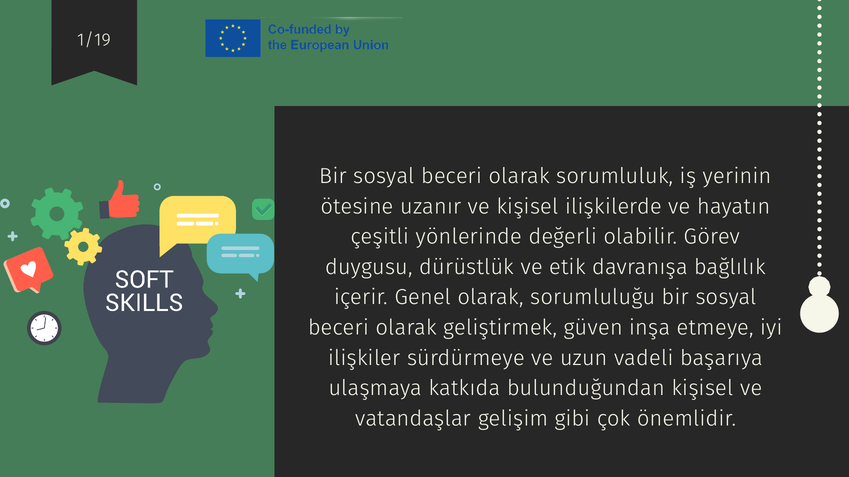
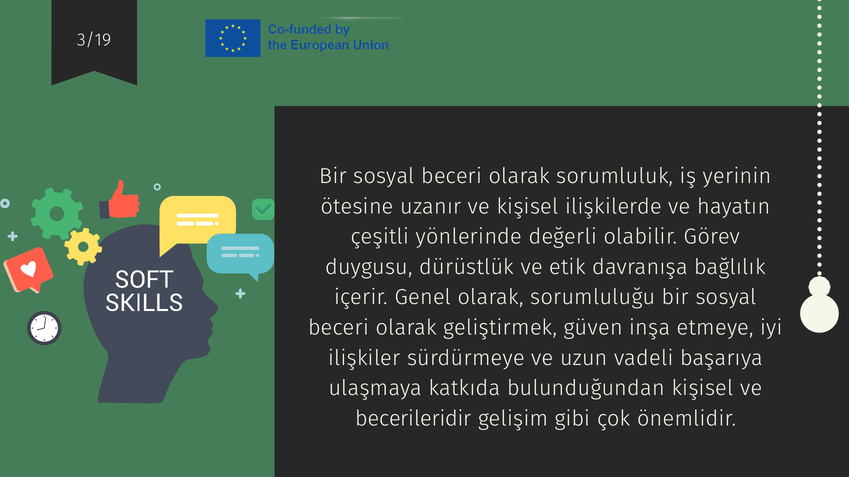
1/19: 1/19 -> 3/19 (94, 40)
vatandaşlar: vatandaşlar -> becerileridir (413, 419)
